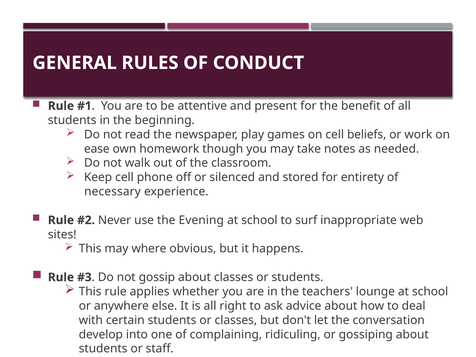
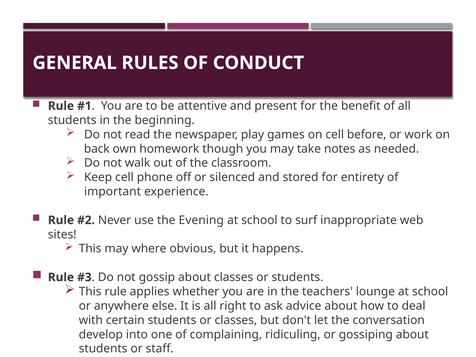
beliefs: beliefs -> before (367, 134)
ease: ease -> back (97, 149)
necessary: necessary -> important (113, 192)
